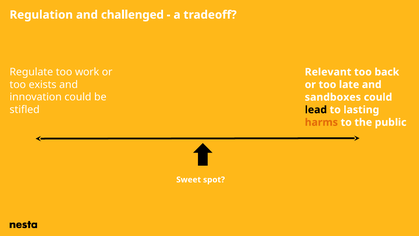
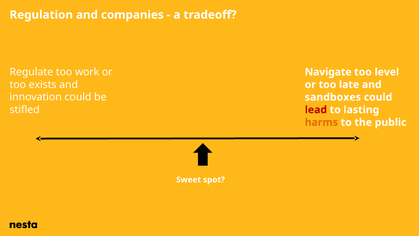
challenged: challenged -> companies (132, 15)
Relevant: Relevant -> Navigate (328, 72)
back: back -> level (387, 72)
lead colour: black -> red (316, 110)
